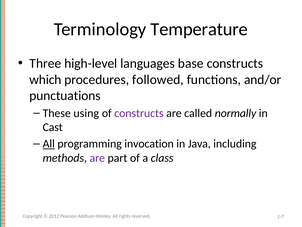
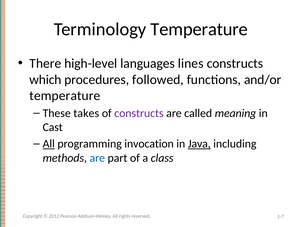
Three: Three -> There (45, 63)
base: base -> lines (191, 63)
punctuations: punctuations -> temperature (65, 96)
using: using -> takes (86, 113)
normally: normally -> meaning (236, 113)
Java underline: none -> present (199, 143)
are colour: purple -> blue (97, 158)
